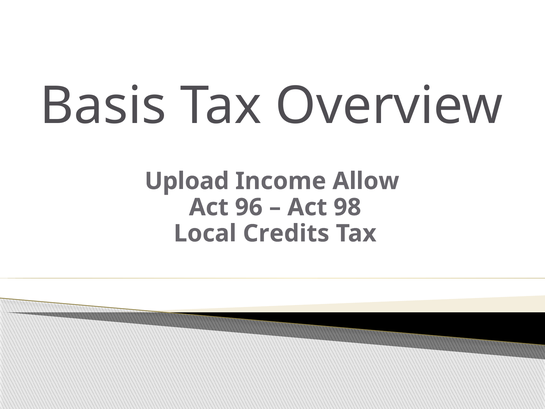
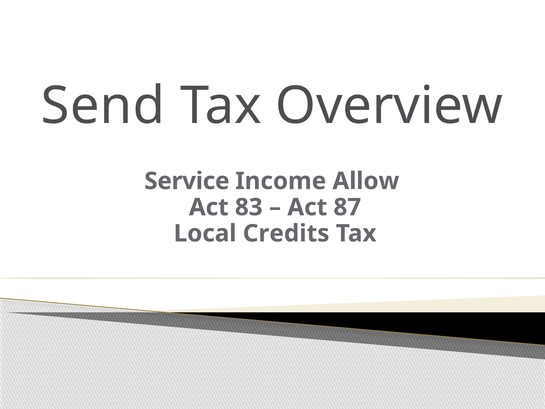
Basis: Basis -> Send (103, 106)
Upload: Upload -> Service (187, 181)
96: 96 -> 83 (249, 207)
98: 98 -> 87 (347, 207)
